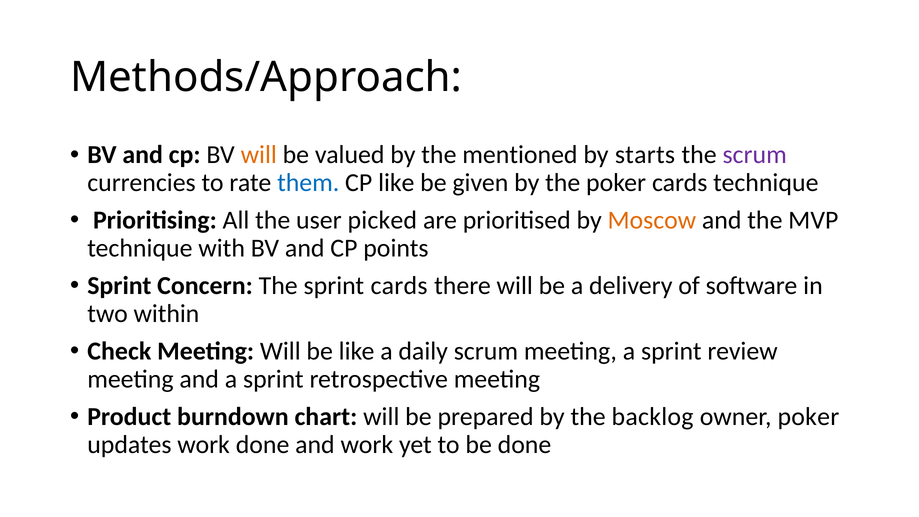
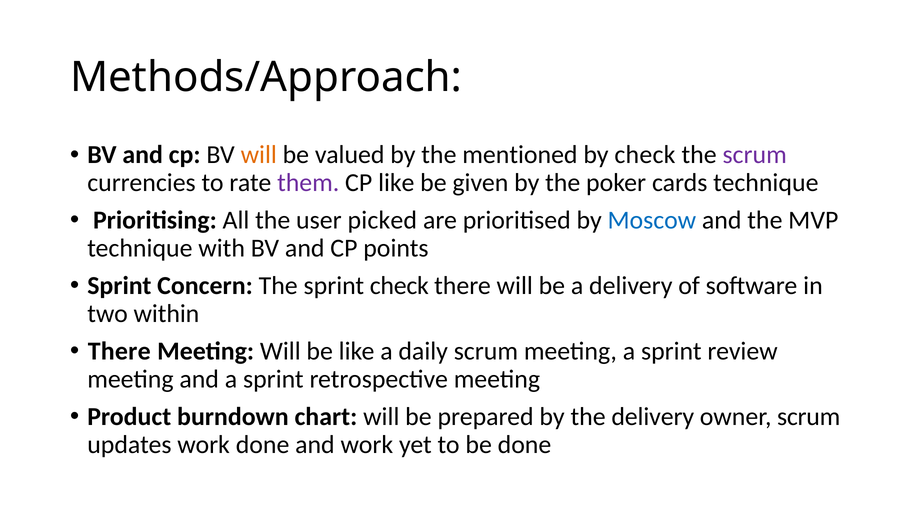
by starts: starts -> check (645, 155)
them colour: blue -> purple (308, 183)
Moscow colour: orange -> blue (652, 220)
sprint cards: cards -> check (399, 286)
Check: Check -> There (119, 351)
the backlog: backlog -> delivery (653, 417)
owner poker: poker -> scrum (809, 417)
